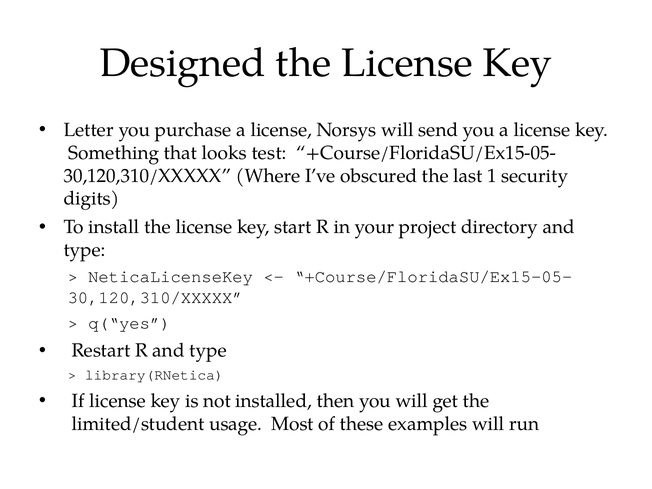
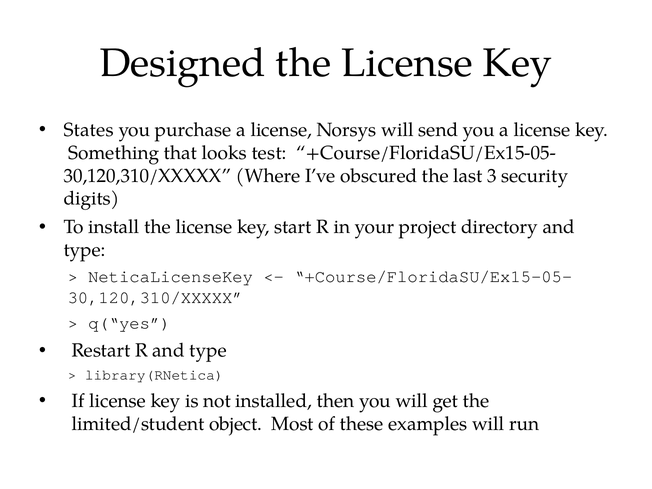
Letter: Letter -> States (89, 130)
1: 1 -> 3 (492, 176)
usage: usage -> object (236, 424)
